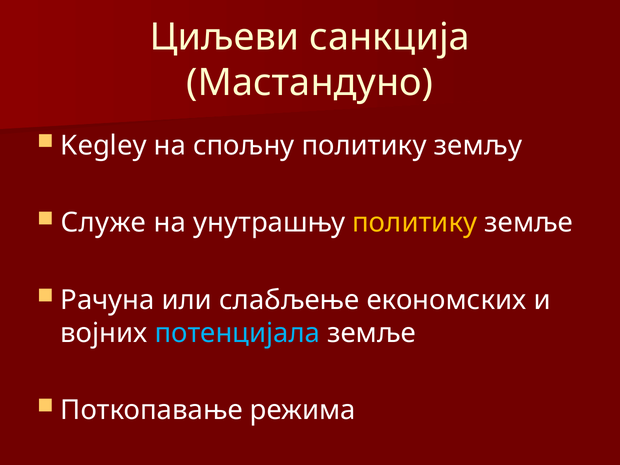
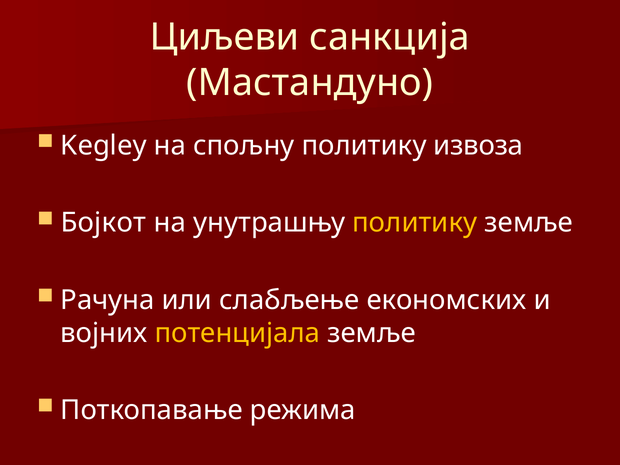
земљу: земљу -> извоза (478, 146)
Служе: Служе -> Бојкот (103, 223)
потенцијала colour: light blue -> yellow (237, 333)
